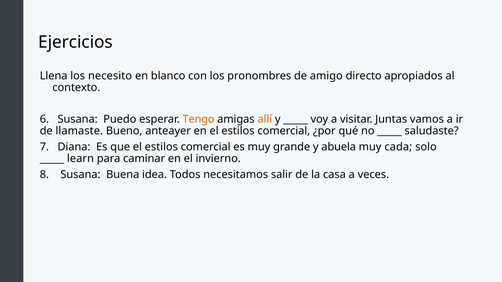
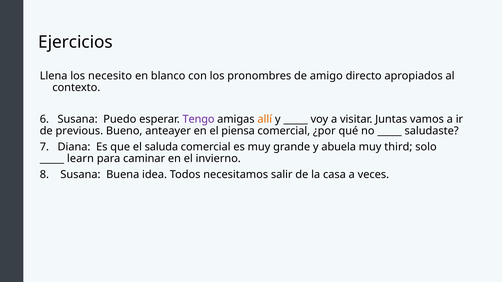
Tengo colour: orange -> purple (199, 119)
llamaste: llamaste -> previous (79, 131)
en el estilos: estilos -> piensa (238, 131)
que el estilos: estilos -> saluda (161, 147)
cada: cada -> third (398, 147)
